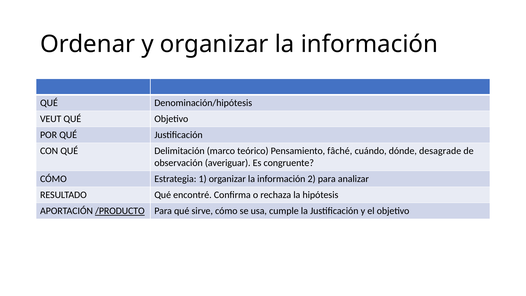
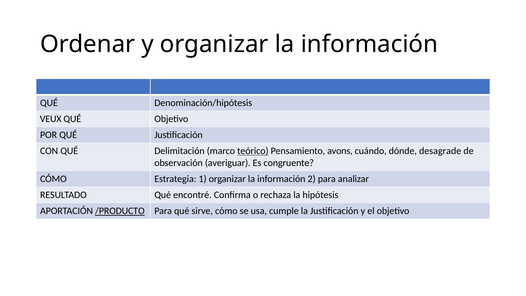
VEUT: VEUT -> VEUX (51, 119)
teórico underline: none -> present (253, 151)
fâché: fâché -> avons (340, 151)
